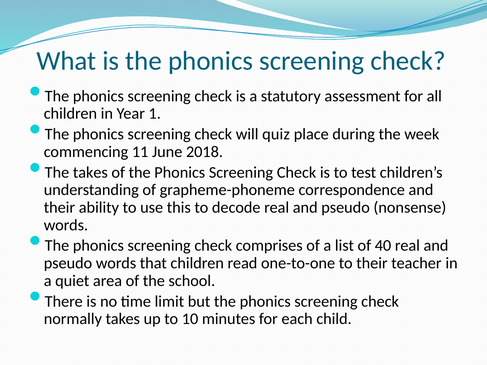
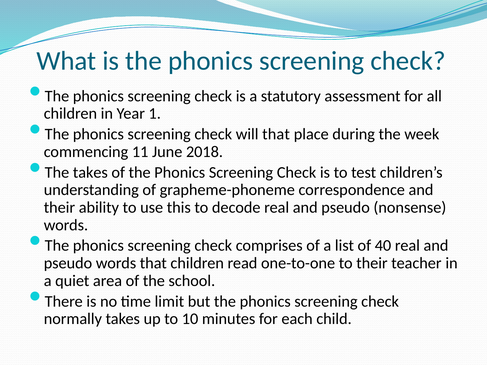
will quiz: quiz -> that (276, 134)
